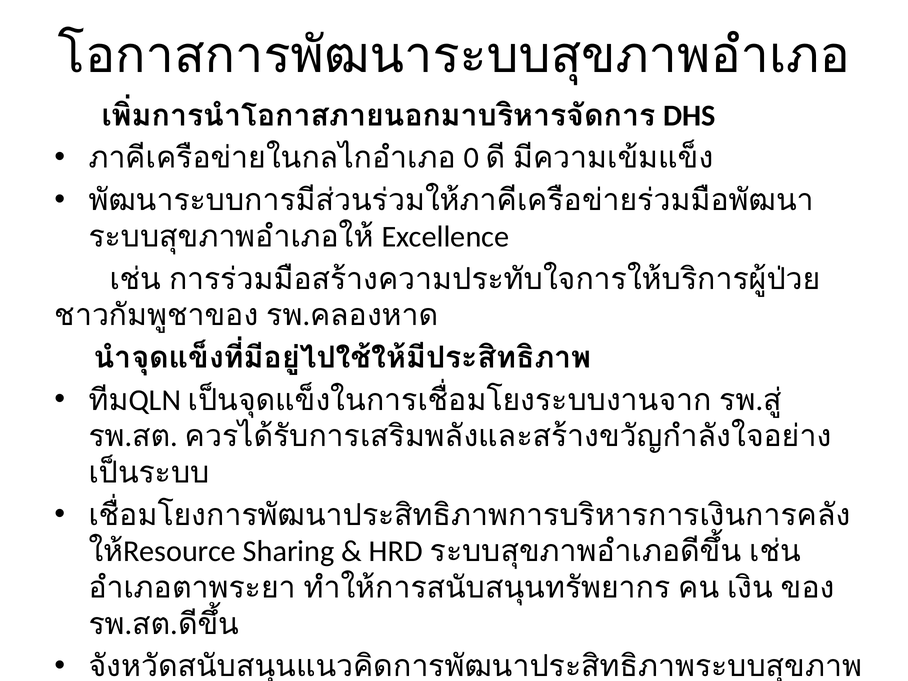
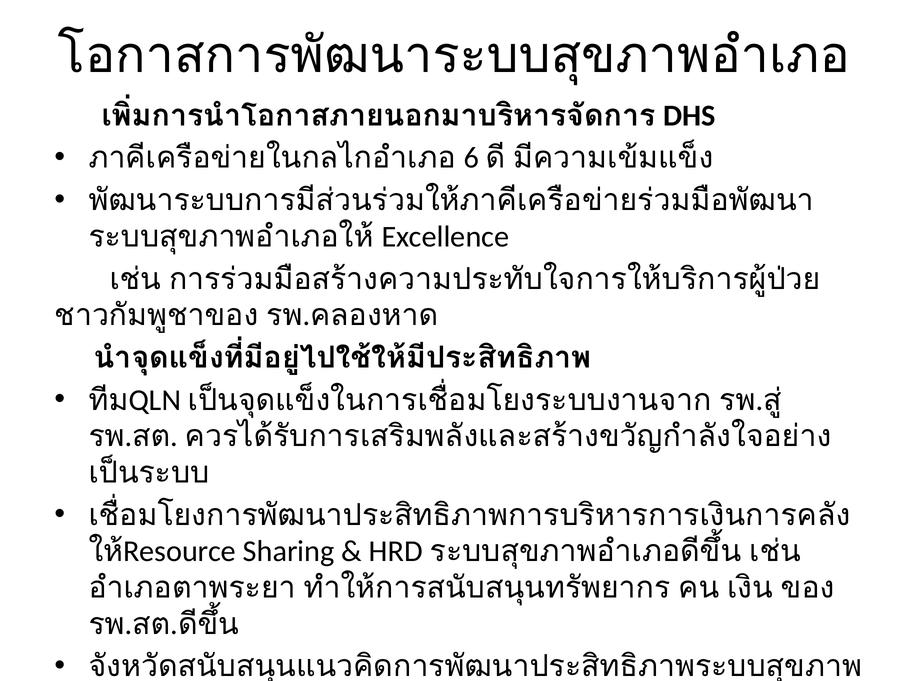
0: 0 -> 6 (471, 158)
